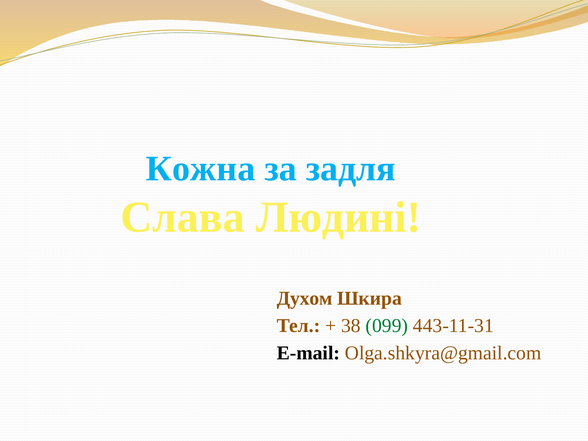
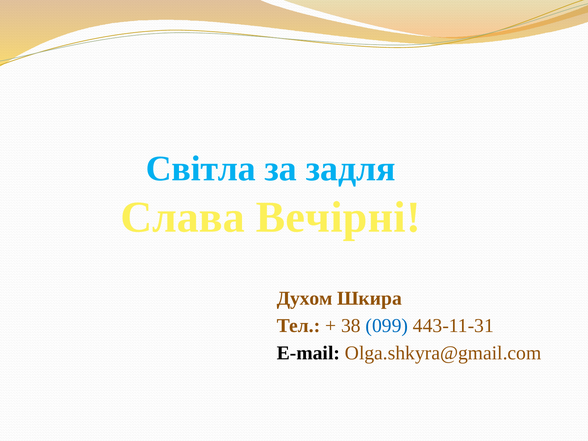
Кожна: Кожна -> Світла (201, 169)
Людині: Людині -> Вечірні (338, 217)
099 colour: green -> blue (387, 326)
